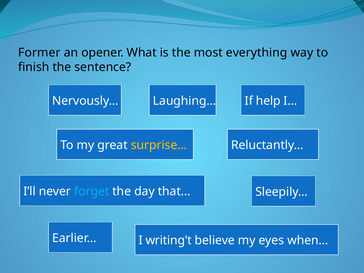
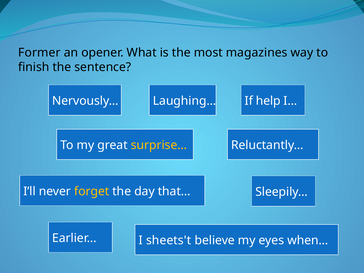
everything: everything -> magazines (257, 53)
forget colour: light blue -> yellow (92, 191)
writing't: writing't -> sheets't (169, 240)
